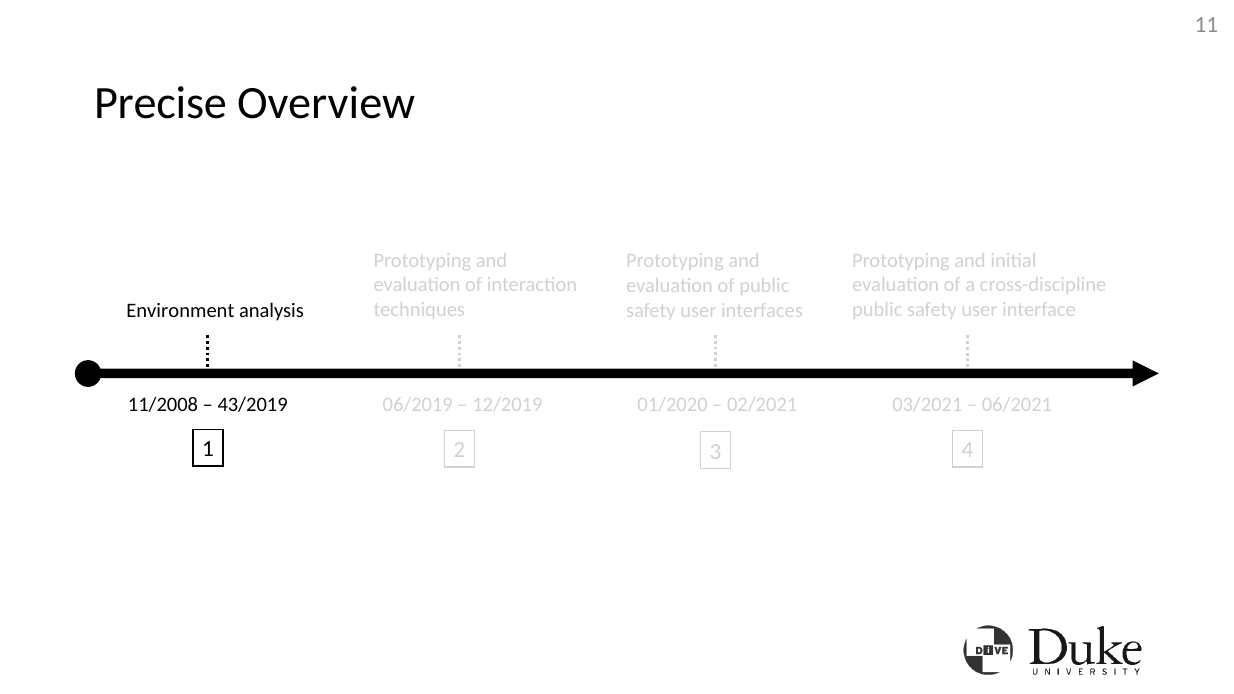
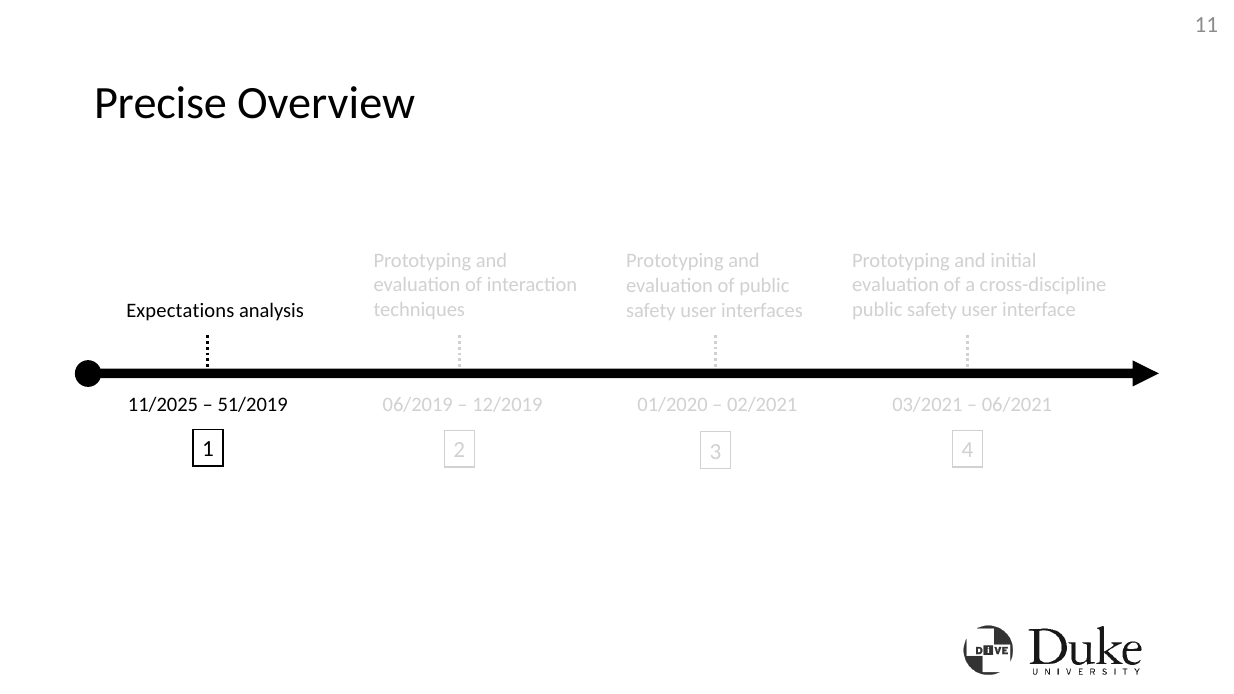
Environment: Environment -> Expectations (180, 310)
11/2008: 11/2008 -> 11/2025 (163, 405)
43/2019: 43/2019 -> 51/2019 (253, 405)
